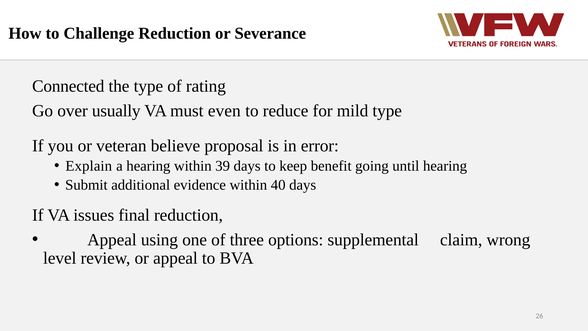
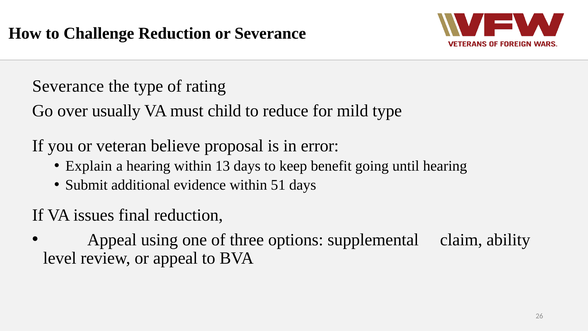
Connected: Connected -> Severance (68, 86)
even: even -> child (224, 111)
39: 39 -> 13 (223, 166)
40: 40 -> 51 (278, 185)
wrong: wrong -> ability (508, 239)
